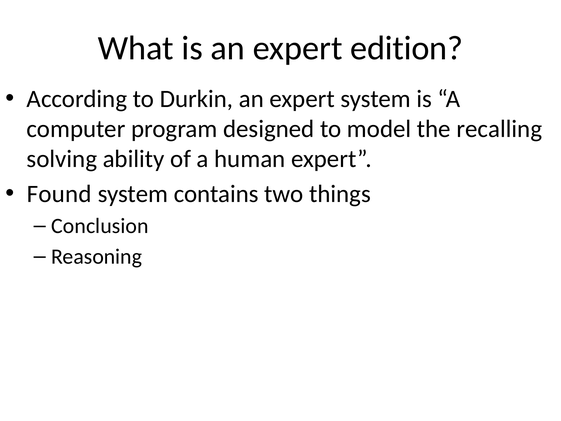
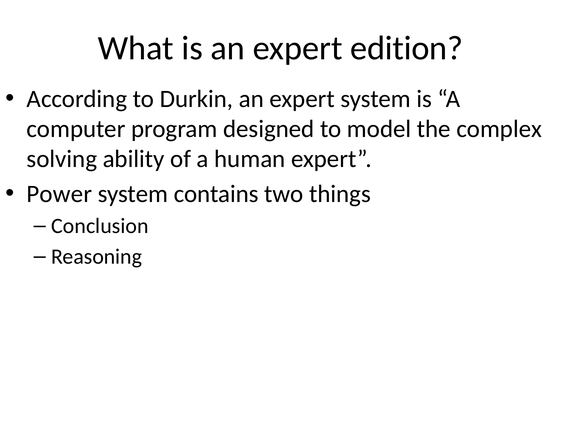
recalling: recalling -> complex (499, 129)
Found: Found -> Power (59, 194)
